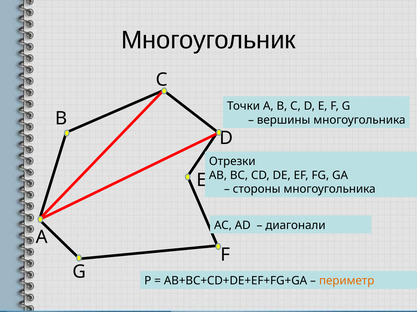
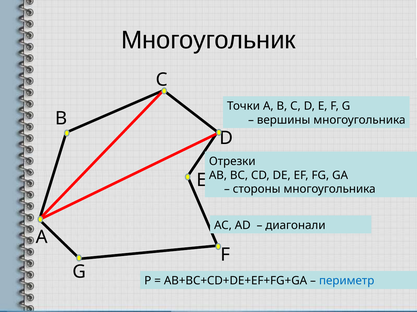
периметр colour: orange -> blue (347, 281)
